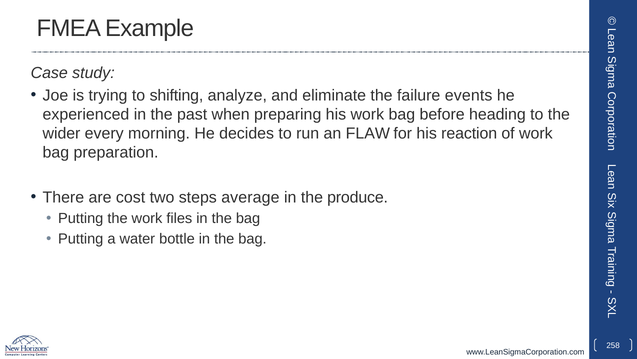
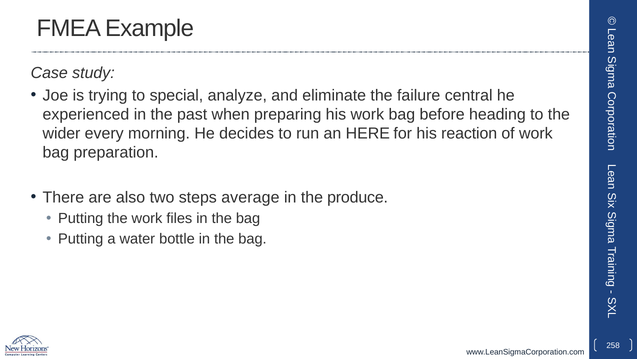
shifting: shifting -> special (176, 95)
events: events -> central (469, 95)
FLAW: FLAW -> HERE (368, 133)
cost: cost -> also (131, 197)
